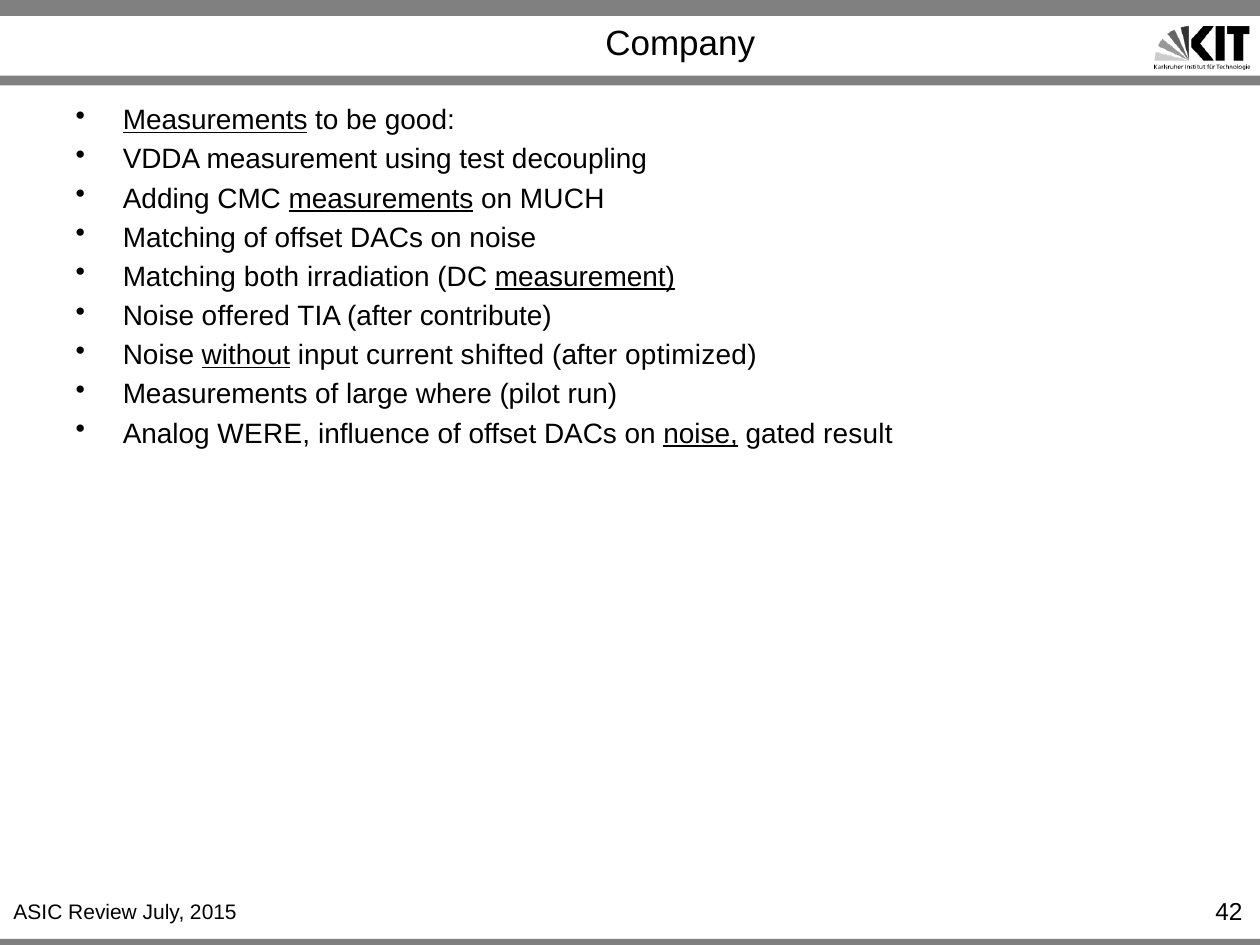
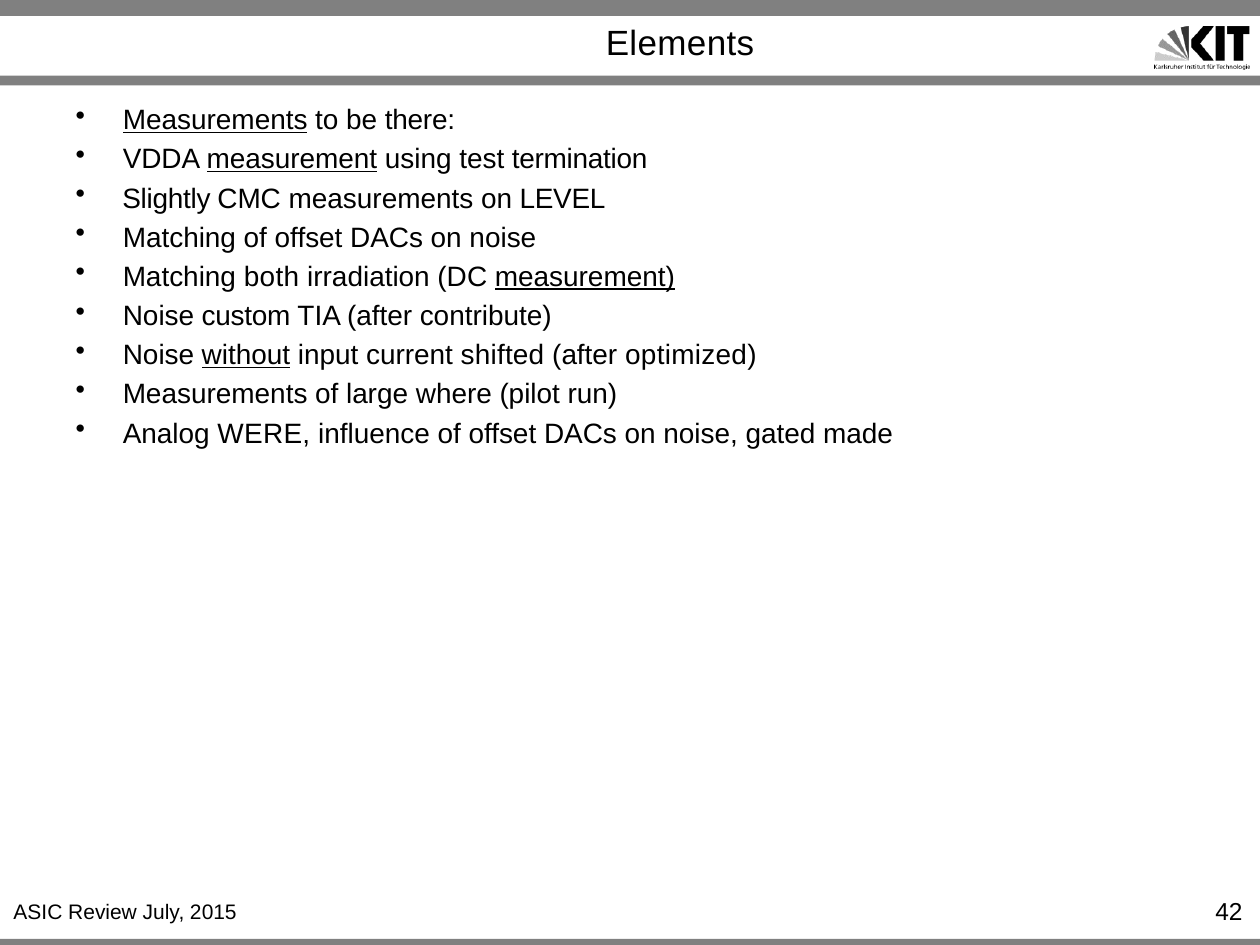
Company: Company -> Elements (680, 44)
good: good -> there (420, 120)
measurement underline: none -> present (292, 160)
decoupling: decoupling -> termination (580, 160)
Adding: Adding -> Slightly (166, 199)
measurements underline: present -> none (381, 199)
MUCH: MUCH -> LEVEL (563, 199)
offered: offered -> custom (246, 316)
noise underline: present -> none (701, 434)
result: result -> made (858, 434)
